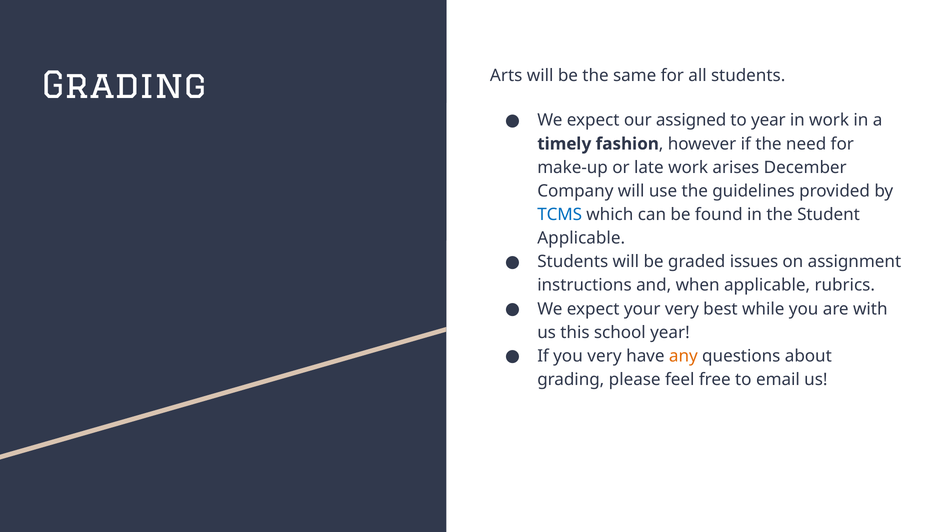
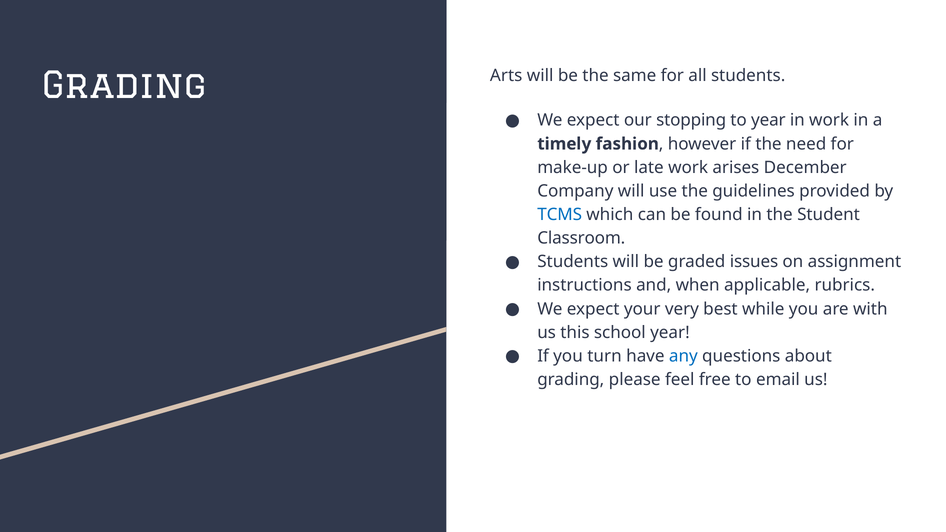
assigned: assigned -> stopping (691, 120)
Applicable: Applicable -> Classroom (581, 238)
you very: very -> turn (605, 356)
any colour: orange -> blue (683, 356)
